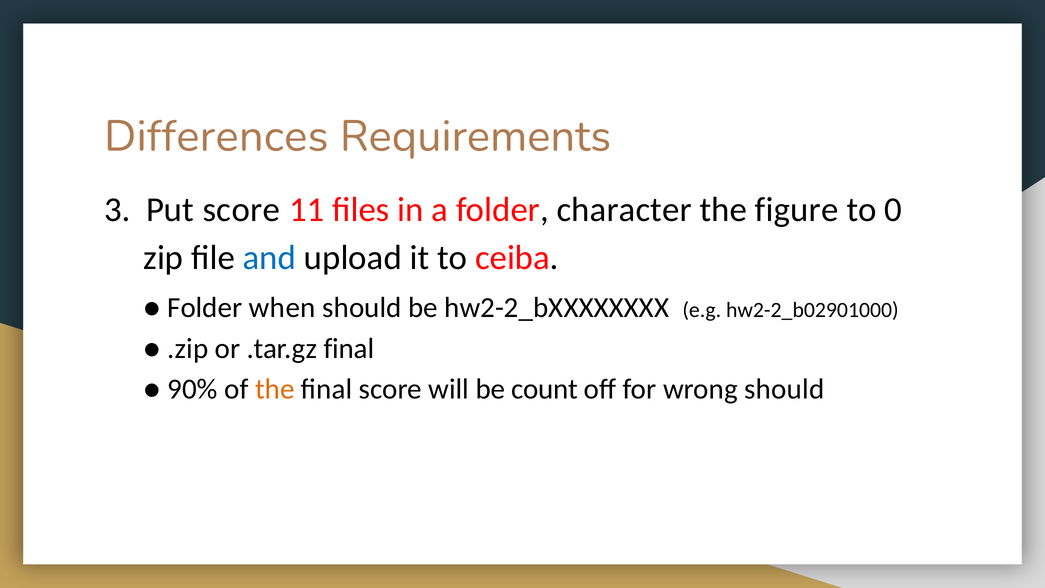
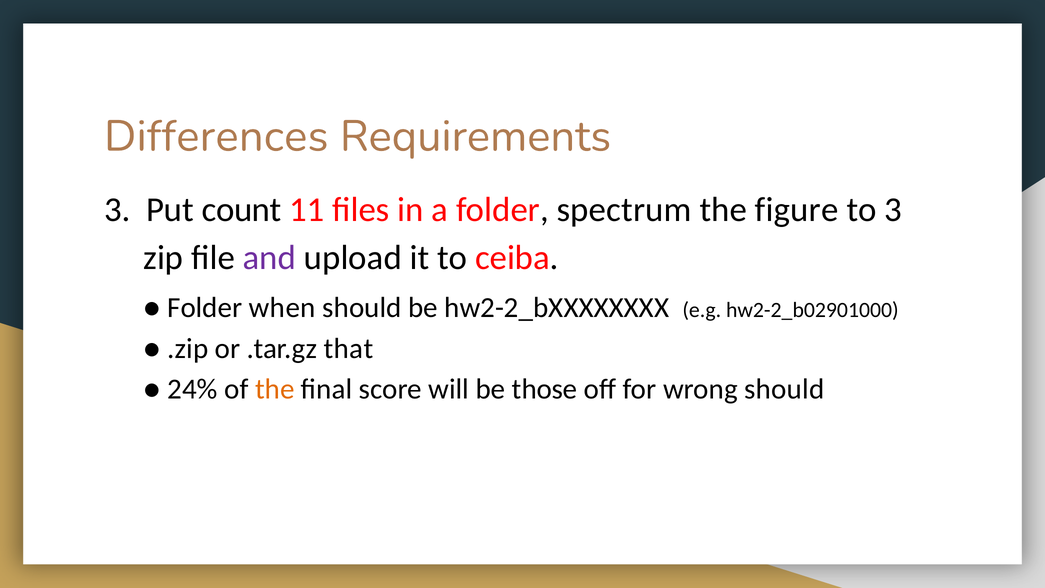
Put score: score -> count (242, 210)
character: character -> spectrum (624, 210)
to 0: 0 -> 3 (893, 210)
and colour: blue -> purple (269, 258)
.tar.gz final: final -> that (349, 349)
90%: 90% -> 24% (193, 389)
count: count -> those (545, 389)
